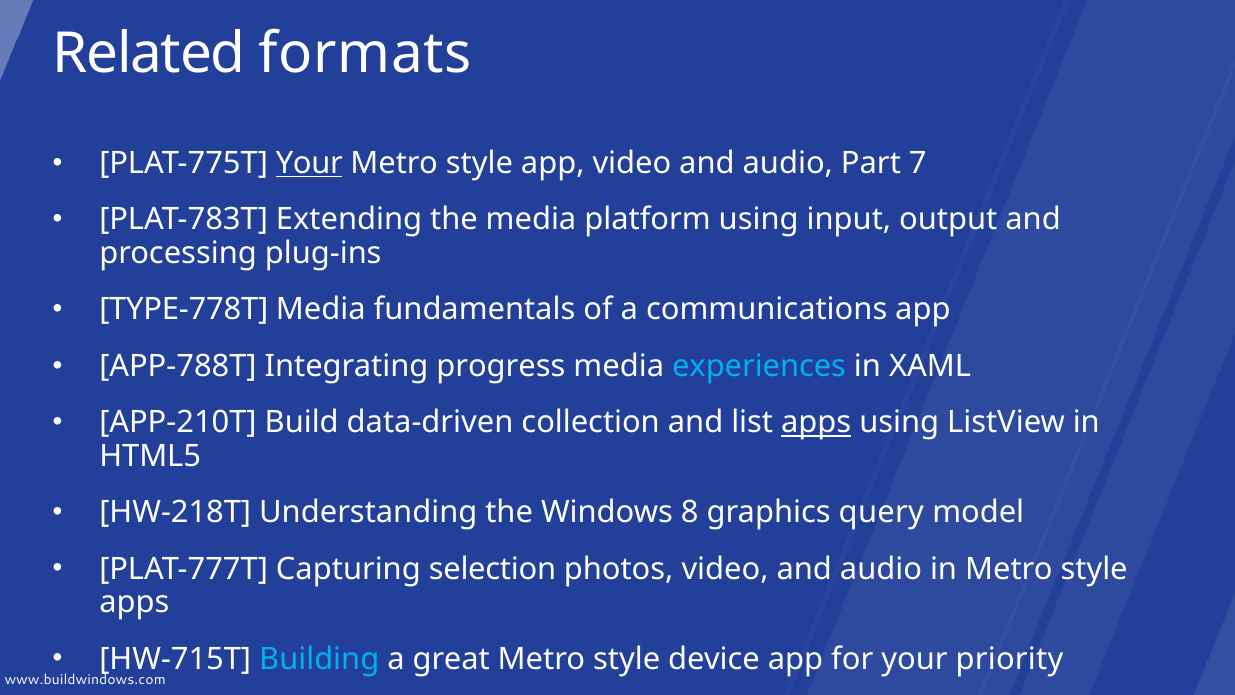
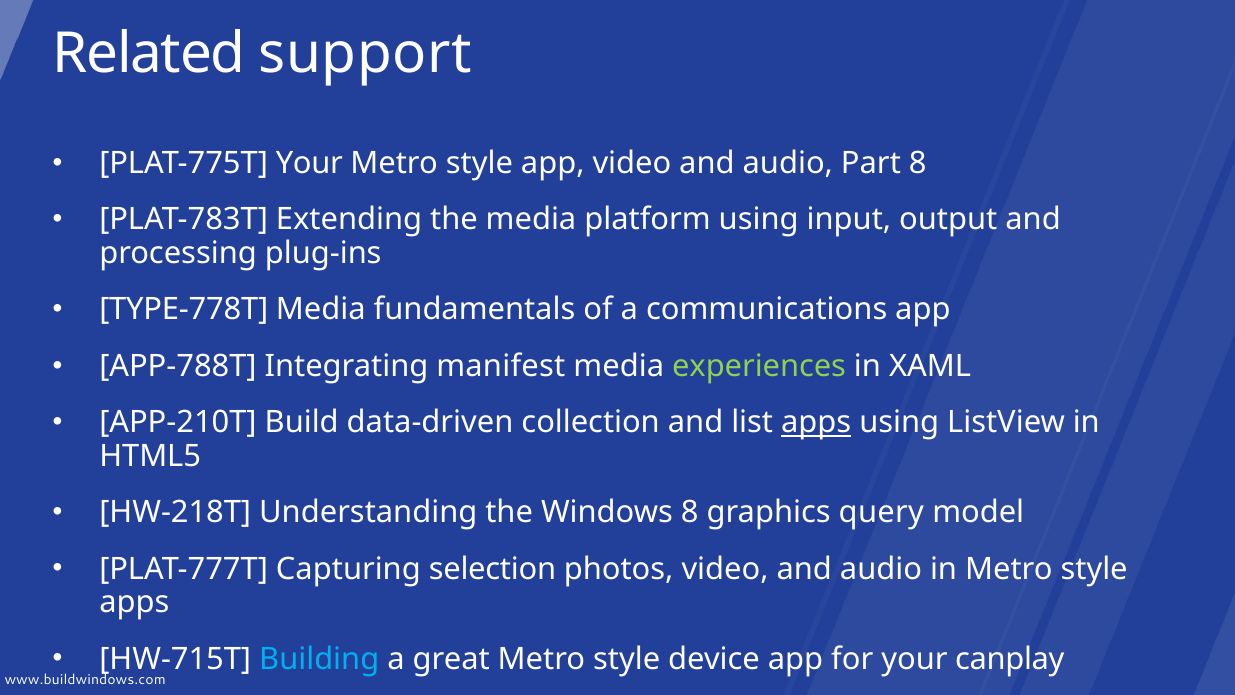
formats: formats -> support (365, 53)
Your underline: present -> none (309, 163)
Part 7: 7 -> 8 (918, 163)
progress: progress -> manifest (501, 366)
experiences colour: light blue -> light green (759, 366)
priority: priority -> canplay (1010, 659)
